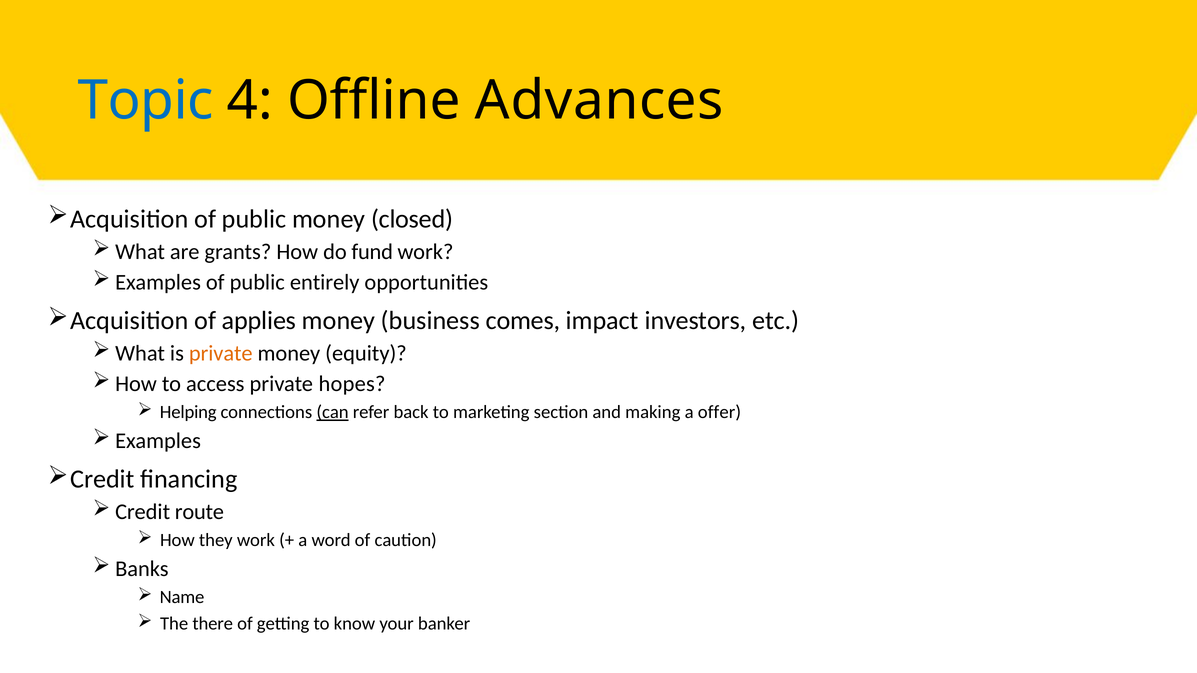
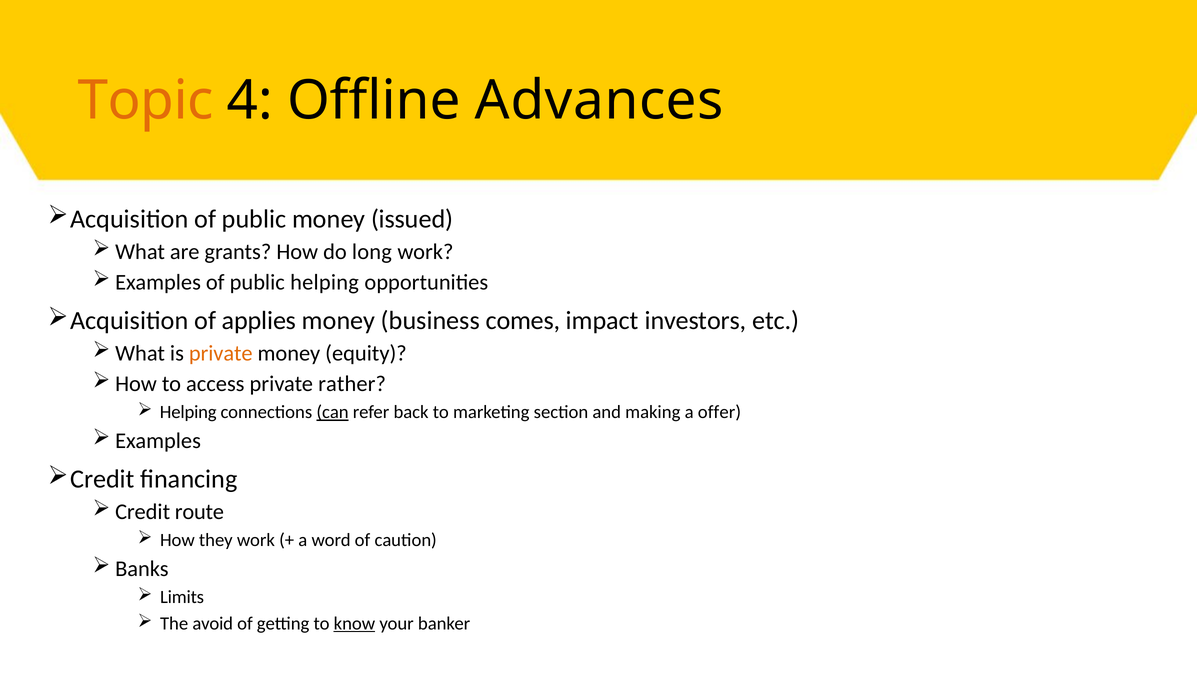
Topic colour: blue -> orange (146, 101)
closed: closed -> issued (412, 219)
fund: fund -> long (372, 252)
public entirely: entirely -> helping (325, 282)
hopes: hopes -> rather (352, 384)
Name: Name -> Limits (182, 597)
there: there -> avoid (213, 624)
know underline: none -> present (354, 624)
